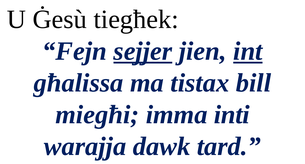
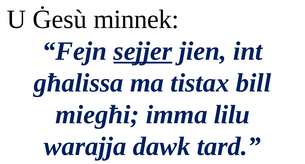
tiegħek: tiegħek -> minnek (136, 20)
int underline: present -> none (248, 51)
inti: inti -> lilu (232, 115)
